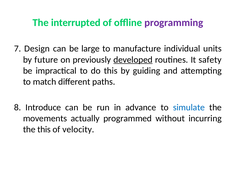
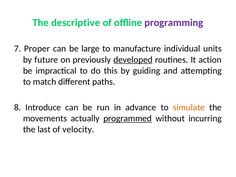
interrupted: interrupted -> descriptive (76, 23)
Design: Design -> Proper (37, 49)
safety: safety -> action (210, 60)
simulate colour: blue -> orange (189, 107)
programmed underline: none -> present (128, 118)
the this: this -> last (44, 129)
